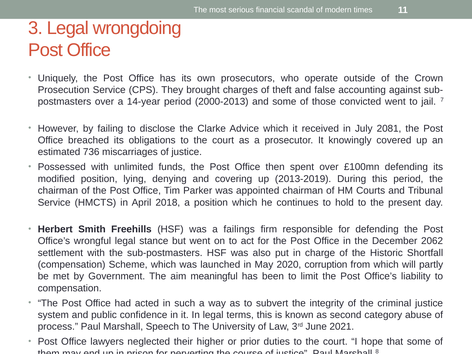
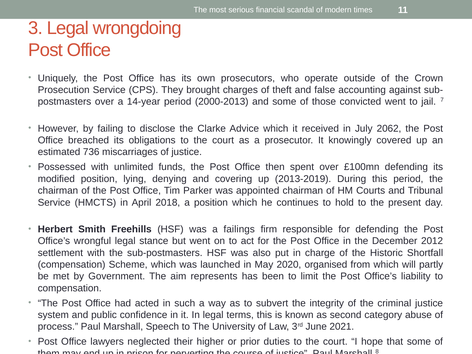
2081: 2081 -> 2062 (389, 128)
2062: 2062 -> 2012 (432, 241)
corruption: corruption -> organised (326, 265)
meaningful: meaningful -> represents (214, 276)
